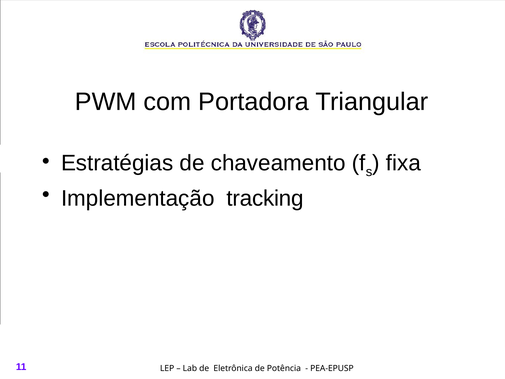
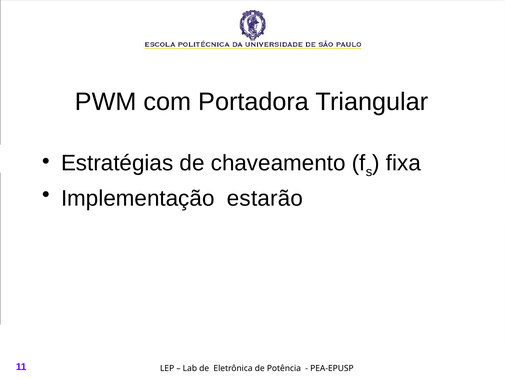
tracking: tracking -> estarão (265, 198)
